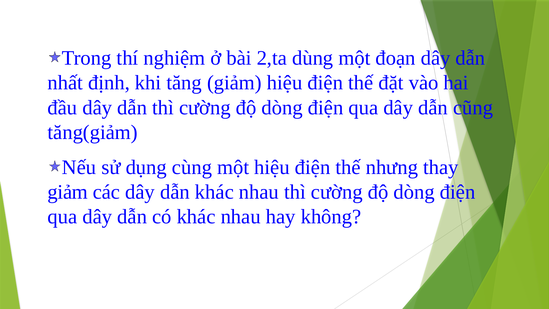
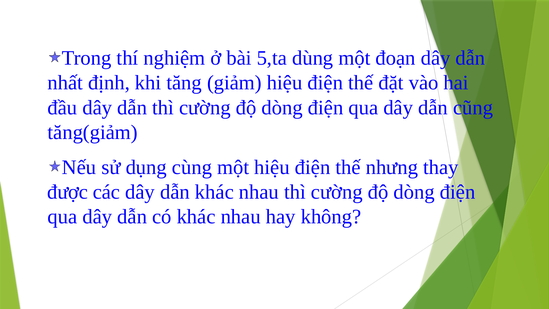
2,ta: 2,ta -> 5,ta (272, 58)
giảm: giảm -> được (68, 192)
